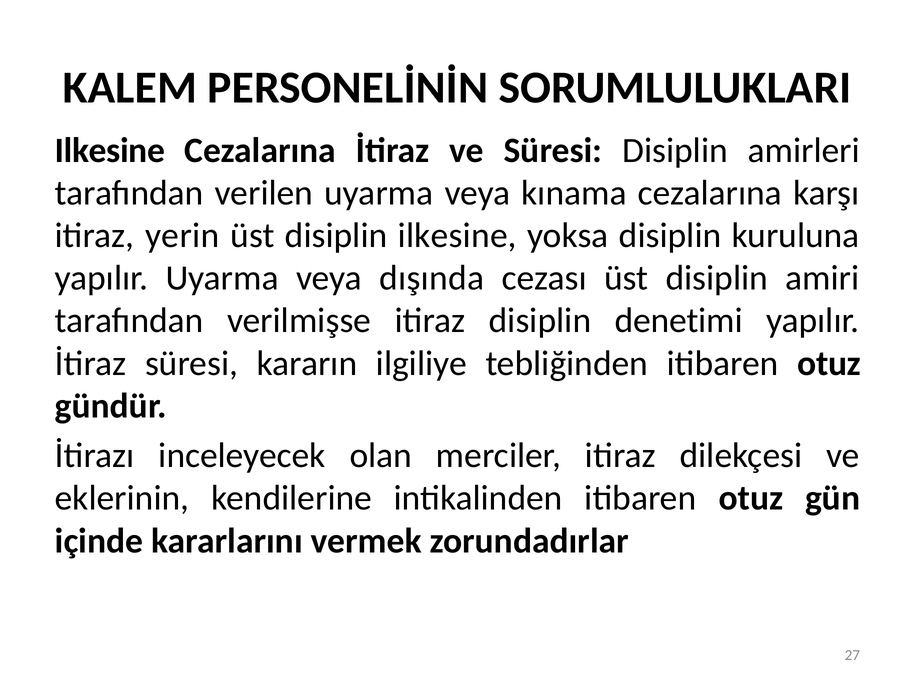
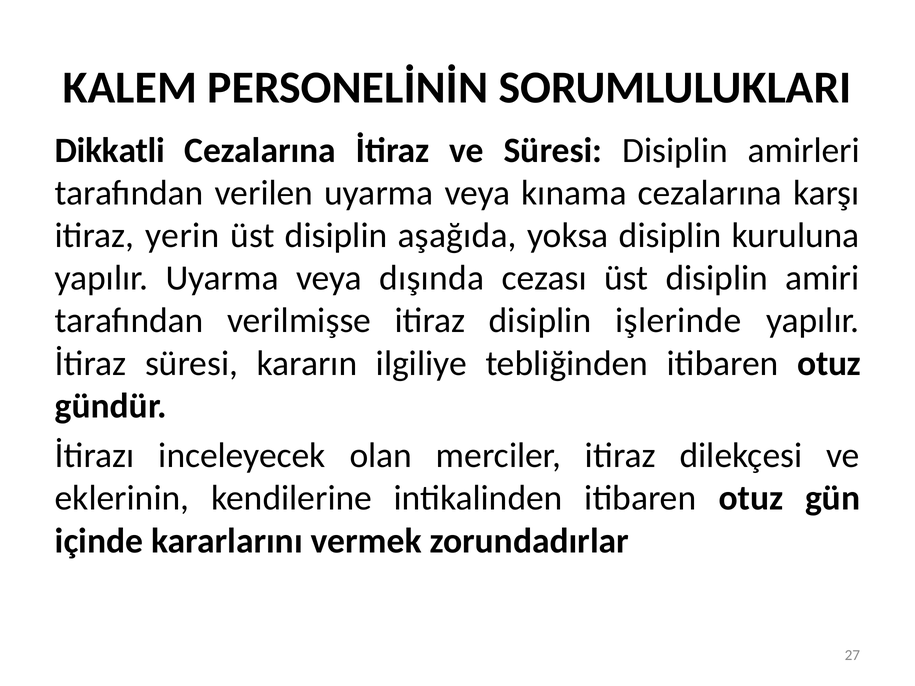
Ilkesine: Ilkesine -> Dikkatli (110, 150)
disiplin ilkesine: ilkesine -> aşağıda (457, 236)
denetimi: denetimi -> işlerinde (678, 321)
